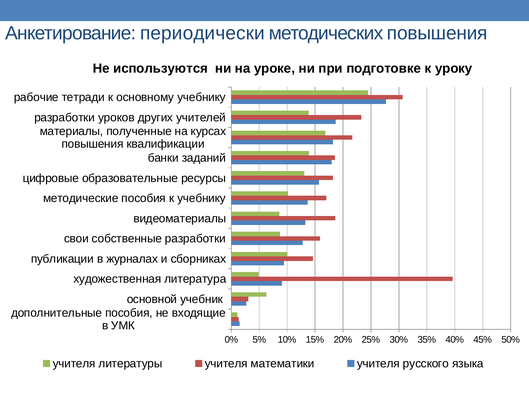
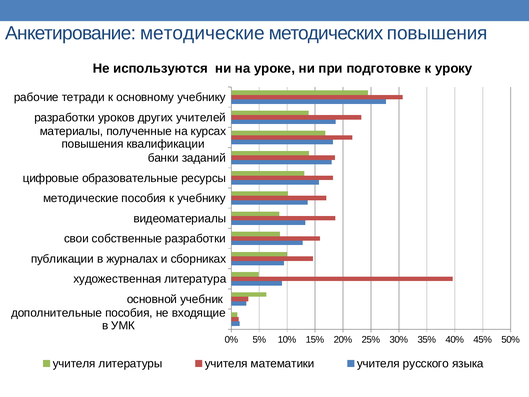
Анкетирование периодически: периодически -> методические (202, 33)
